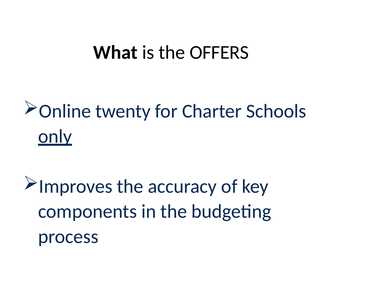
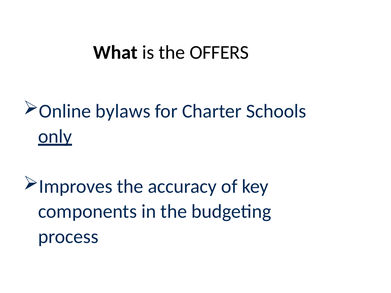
twenty: twenty -> bylaws (123, 111)
